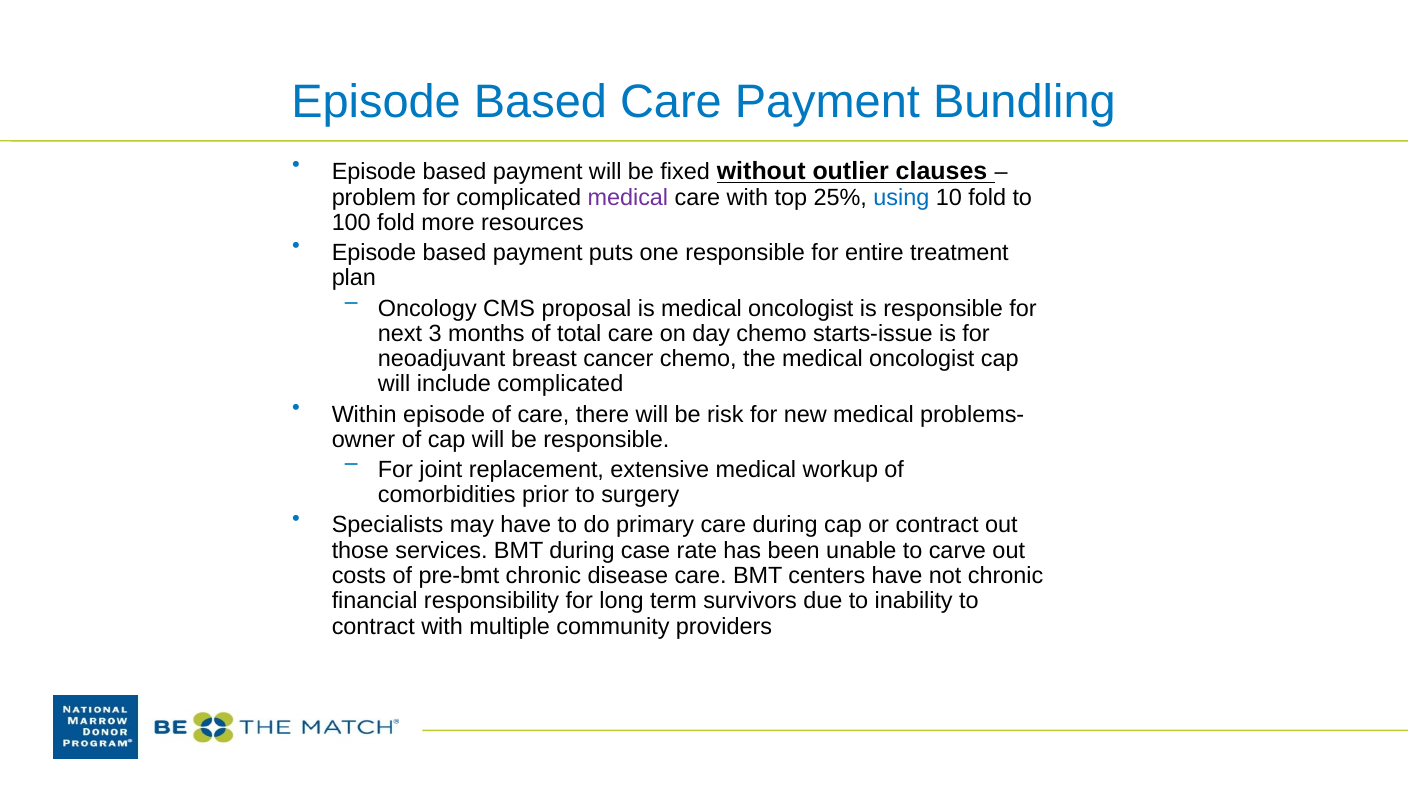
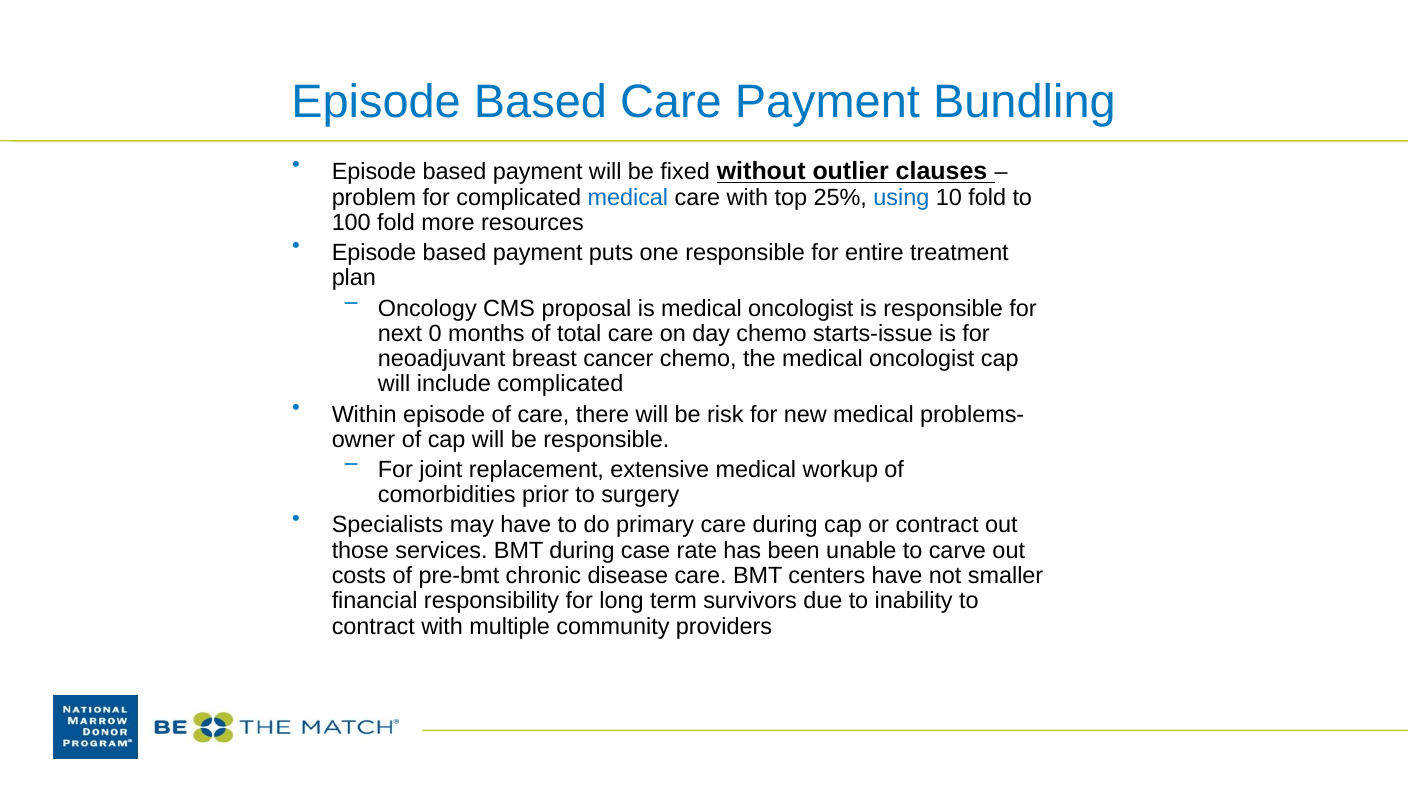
medical colour: purple -> blue (628, 198)
3: 3 -> 0 (435, 334)
not chronic: chronic -> smaller (1006, 576)
